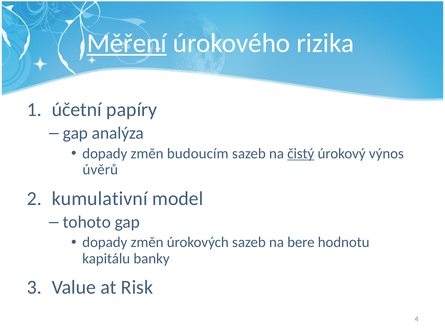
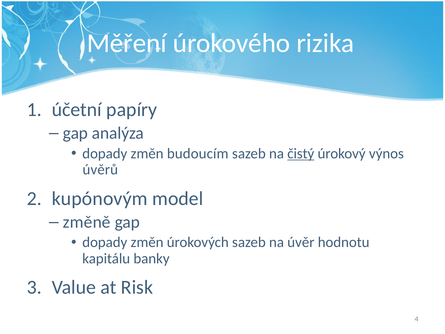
Měření underline: present -> none (127, 43)
kumulativní: kumulativní -> kupónovým (100, 198)
tohoto: tohoto -> změně (87, 222)
bere: bere -> úvěr (301, 242)
